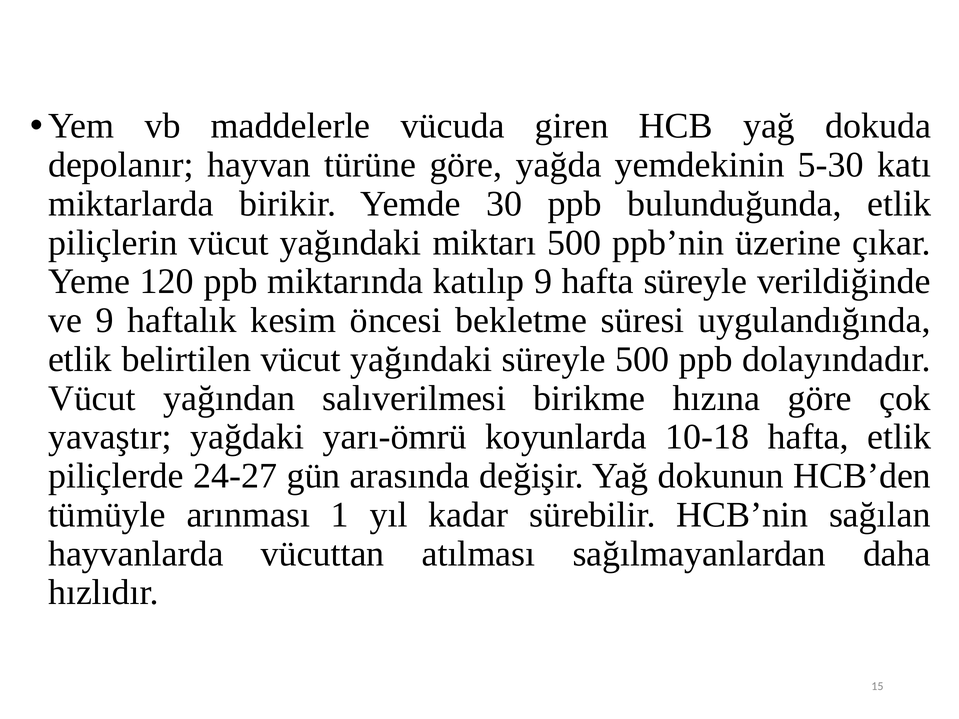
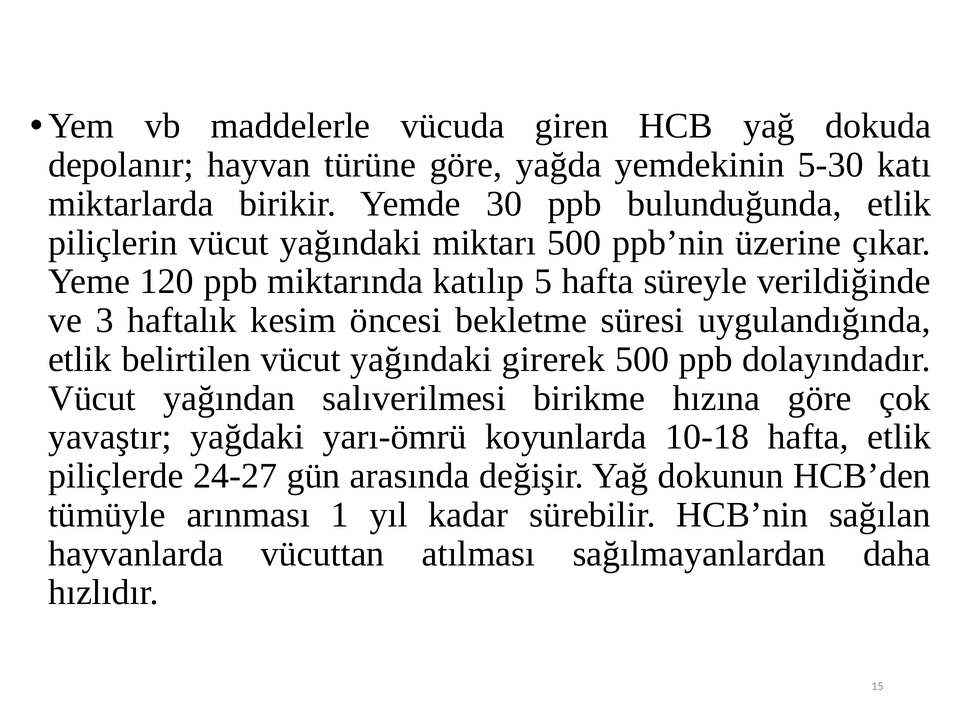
katılıp 9: 9 -> 5 (543, 282)
ve 9: 9 -> 3 (105, 321)
yağındaki süreyle: süreyle -> girerek (553, 359)
